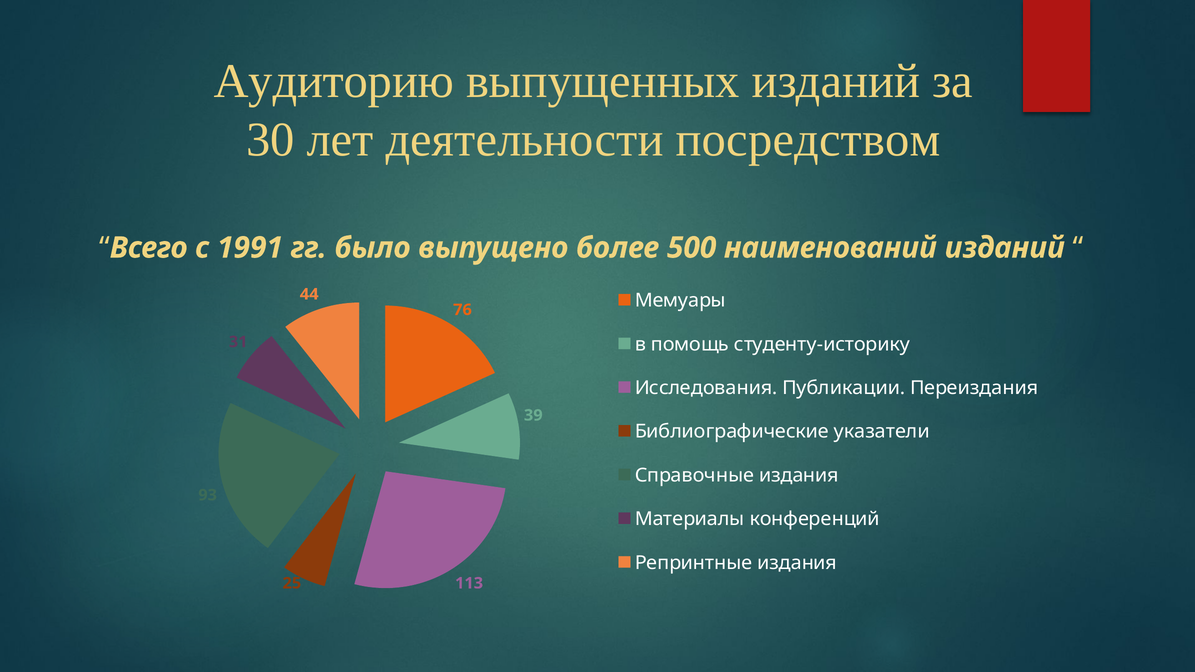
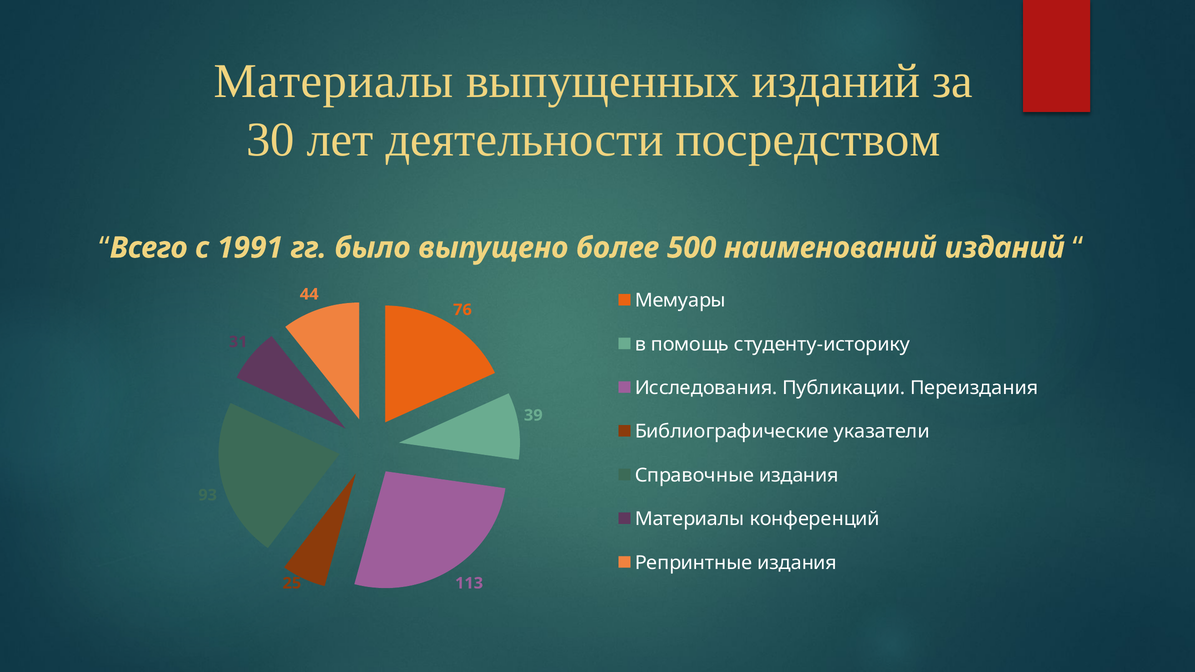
Аудиторию: Аудиторию -> Материалы (334, 81)
